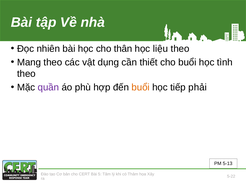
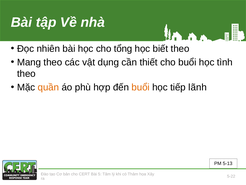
thân: thân -> tổng (123, 49)
liệu: liệu -> biết (160, 49)
quần colour: purple -> orange (48, 87)
phải: phải -> lãnh (198, 87)
